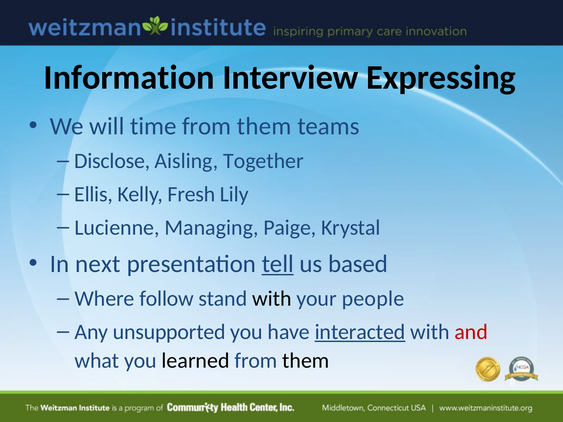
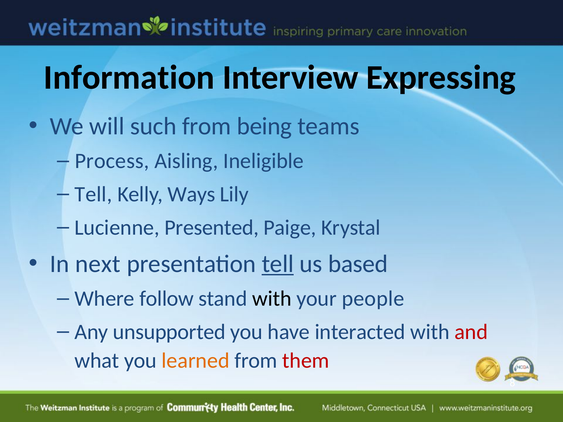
time: time -> such (153, 126)
them: them -> being (264, 126)
Disclose: Disclose -> Process (112, 161)
Together: Together -> Ineligible (263, 161)
Ellis: Ellis -> Tell (93, 194)
Fresh: Fresh -> Ways (191, 194)
Managing: Managing -> Presented (212, 228)
interacted underline: present -> none (360, 332)
learned colour: black -> orange (196, 361)
them colour: black -> red (306, 361)
